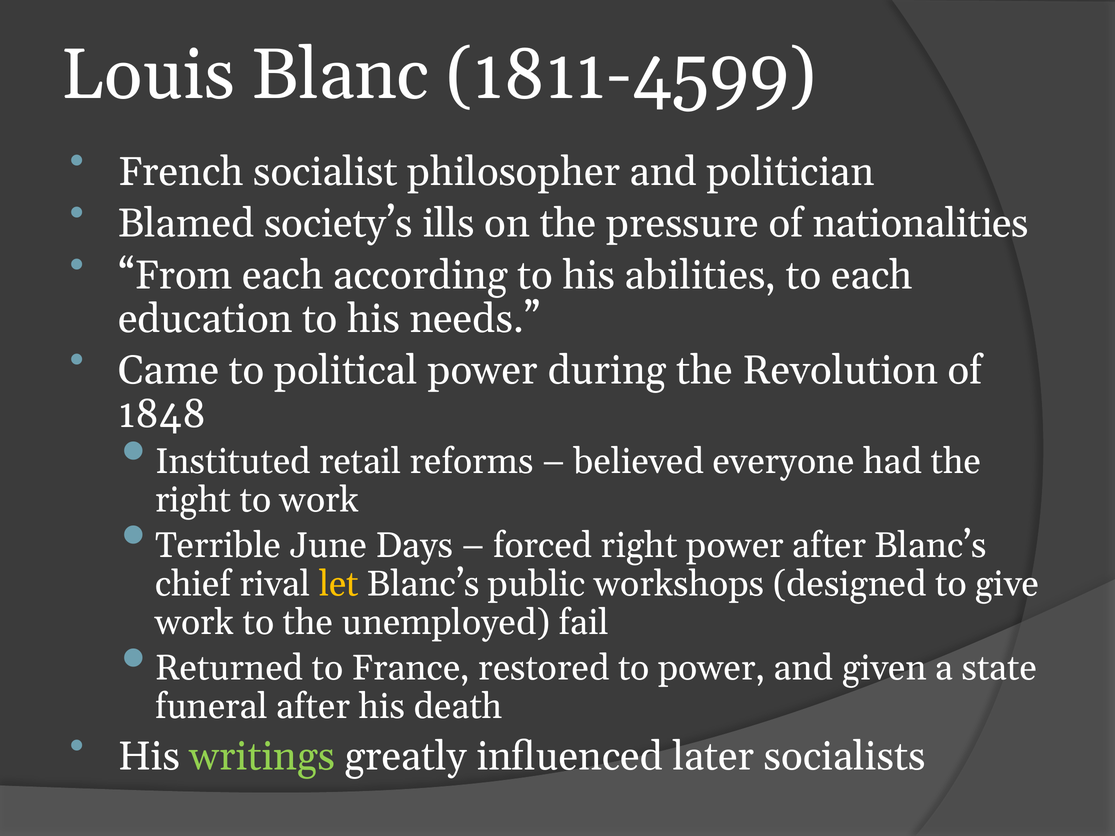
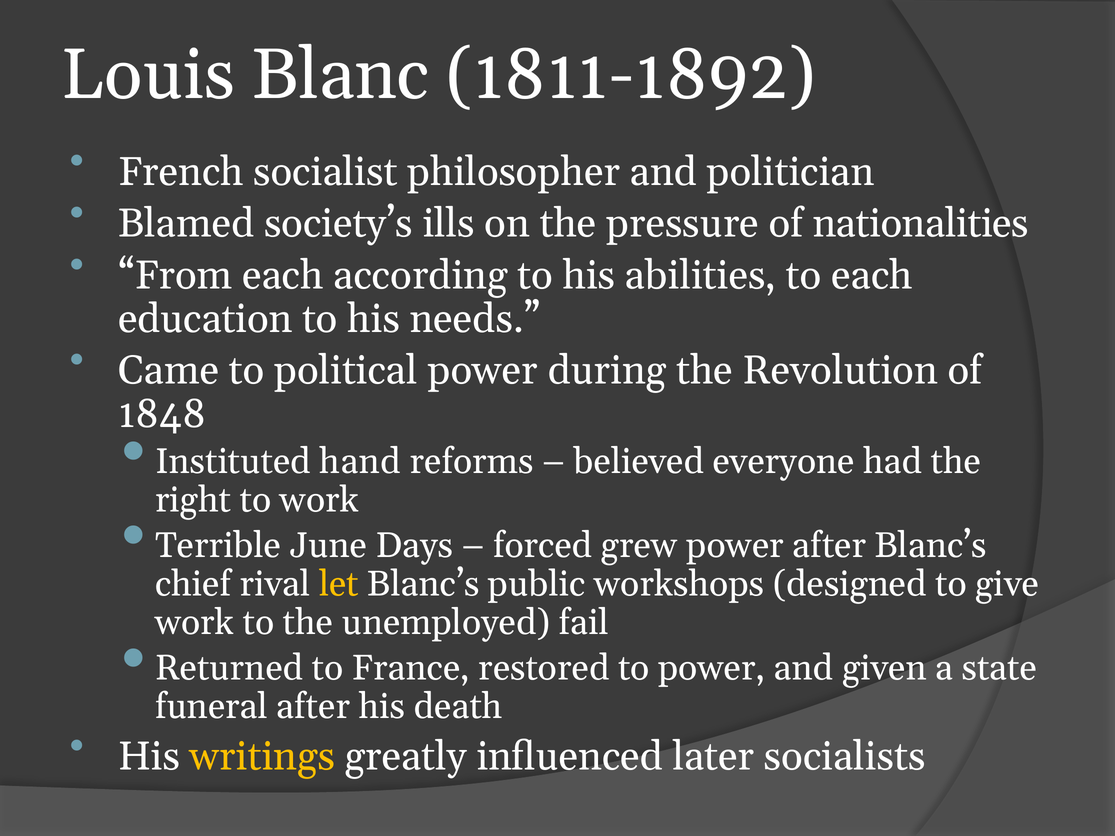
1811-4599: 1811-4599 -> 1811-1892 (631, 75)
retail: retail -> hand (360, 462)
forced right: right -> grew (639, 546)
writings colour: light green -> yellow (262, 757)
